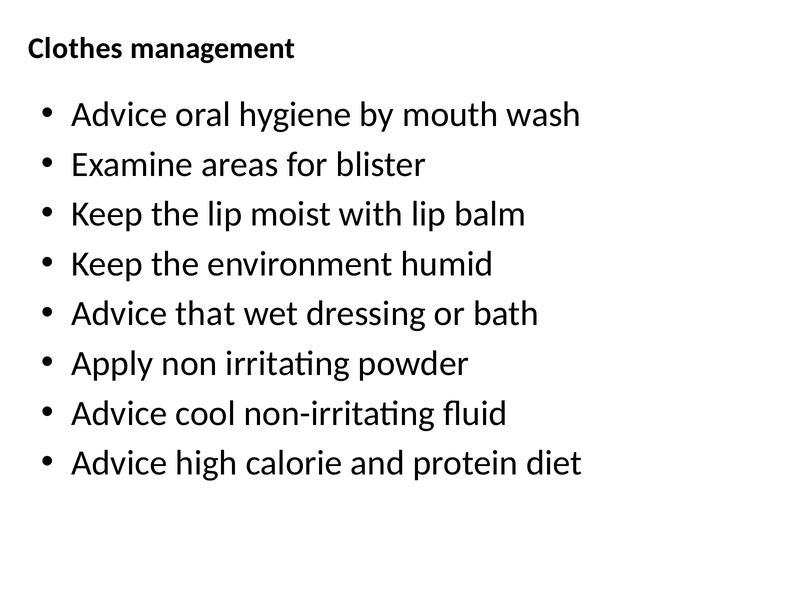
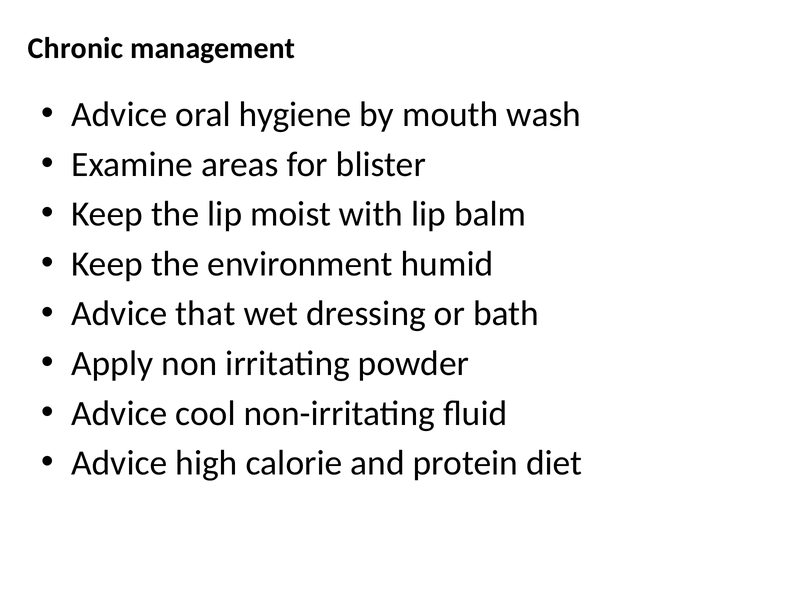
Clothes: Clothes -> Chronic (76, 48)
